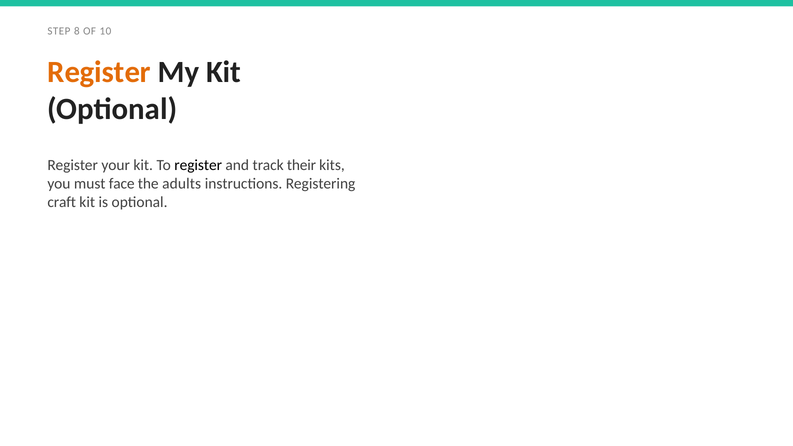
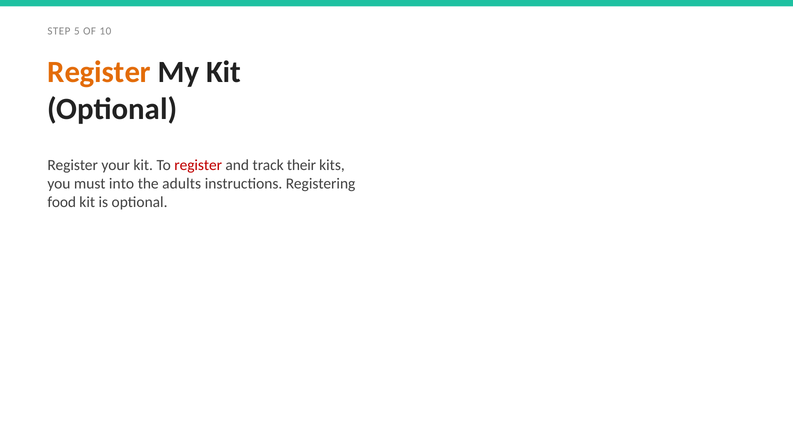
8: 8 -> 5 (77, 31)
register colour: black -> red (198, 165)
face: face -> into (122, 184)
craft: craft -> food (62, 202)
